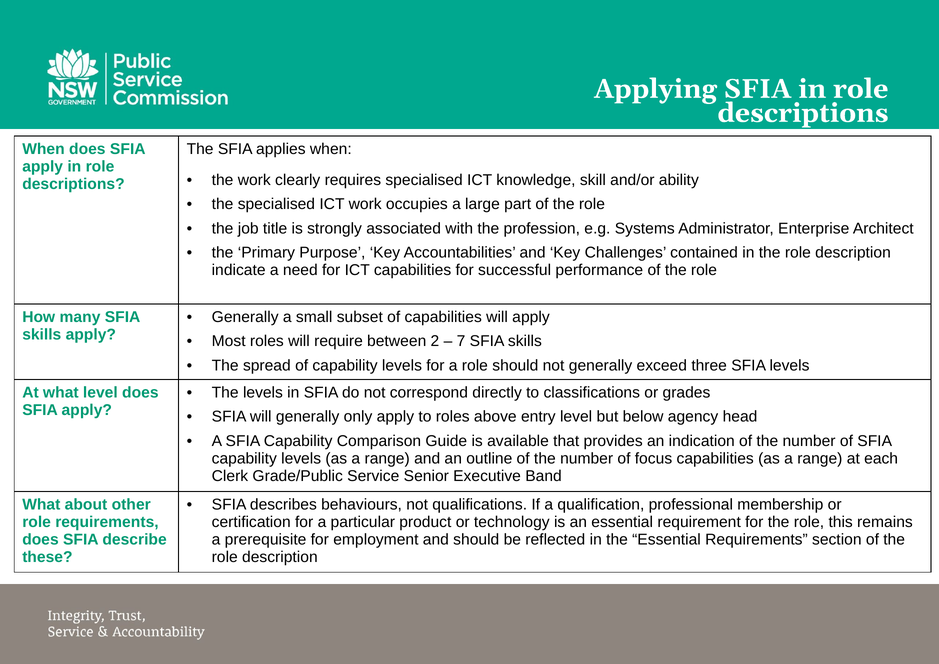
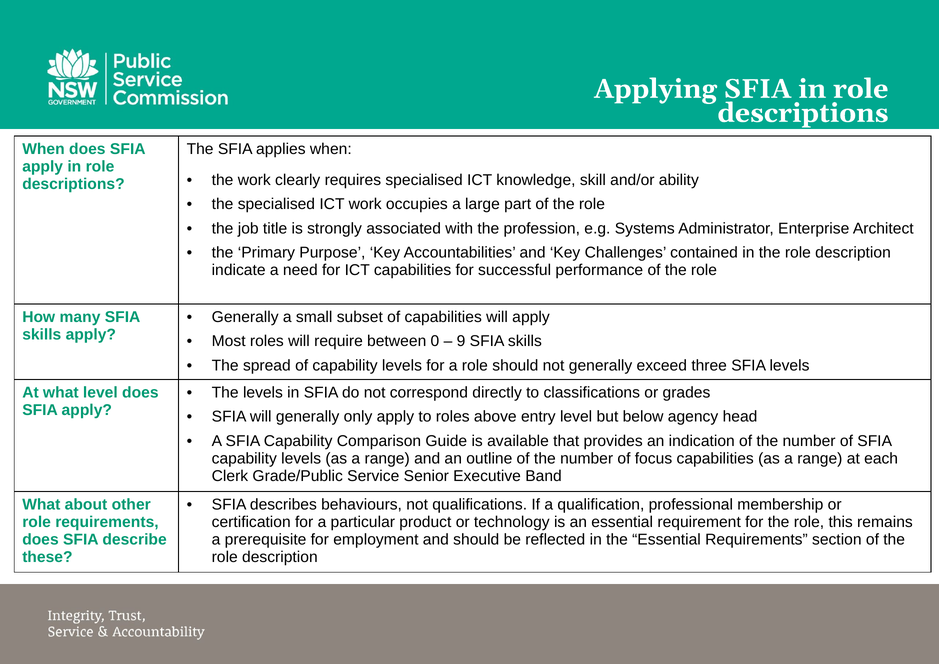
2: 2 -> 0 (435, 341)
7: 7 -> 9 (461, 341)
